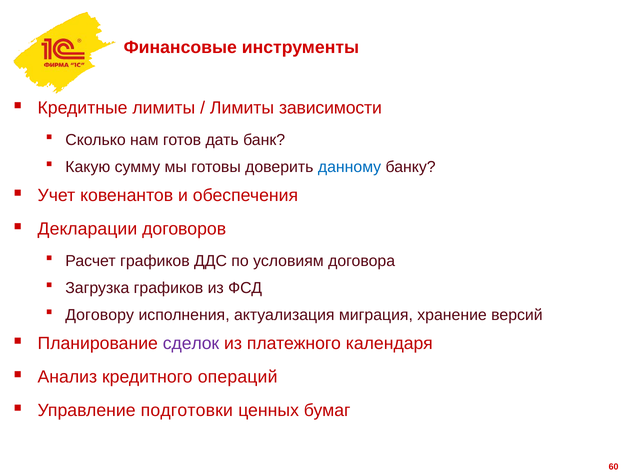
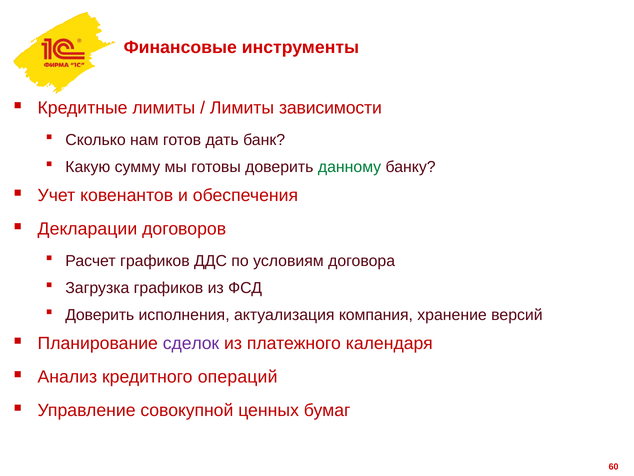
данному colour: blue -> green (350, 167)
Договору: Договору -> Доверить (100, 315)
миграция: миграция -> компания (376, 315)
подготовки: подготовки -> совокупной (187, 410)
